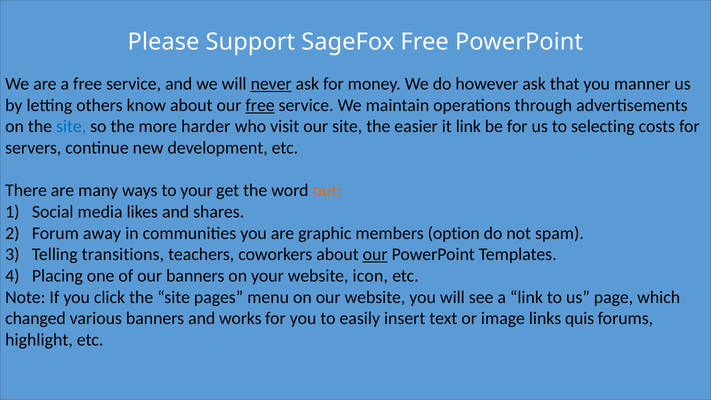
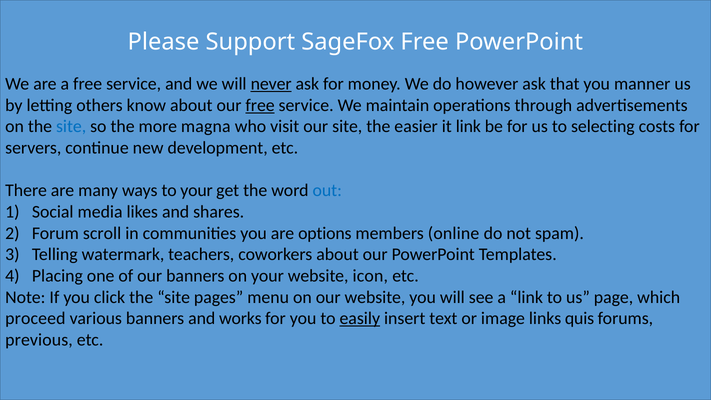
harder: harder -> magna (206, 127)
out colour: orange -> blue (327, 191)
away: away -> scroll (102, 233)
graphic: graphic -> options (325, 233)
option: option -> online (454, 233)
transitions: transitions -> watermark (123, 255)
our underline: present -> none (375, 255)
changed: changed -> proceed (35, 319)
easily underline: none -> present (360, 319)
highlight: highlight -> previous (39, 340)
